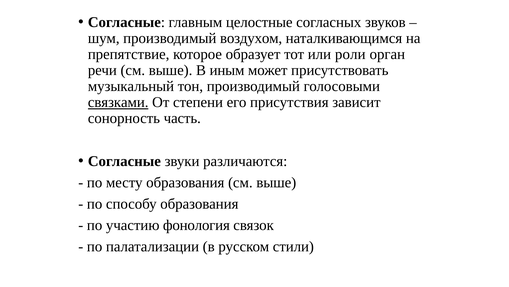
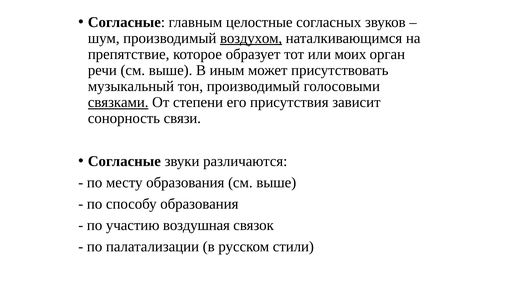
воздухом underline: none -> present (251, 38)
роли: роли -> моих (350, 54)
часть: часть -> связи (182, 118)
фонология: фонология -> воздушная (196, 225)
